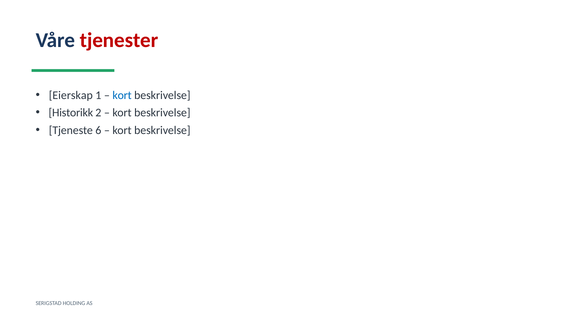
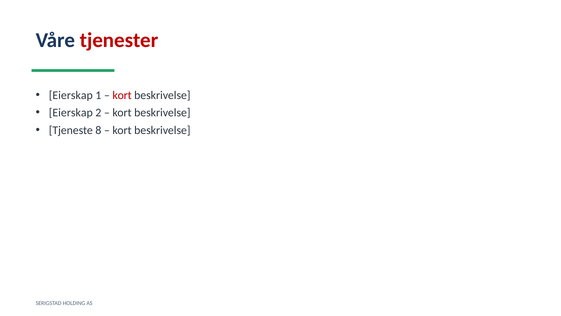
kort colour: blue -> red (122, 95)
Historikk: Historikk -> Eierskap (71, 113)
6: 6 -> 8 (98, 130)
